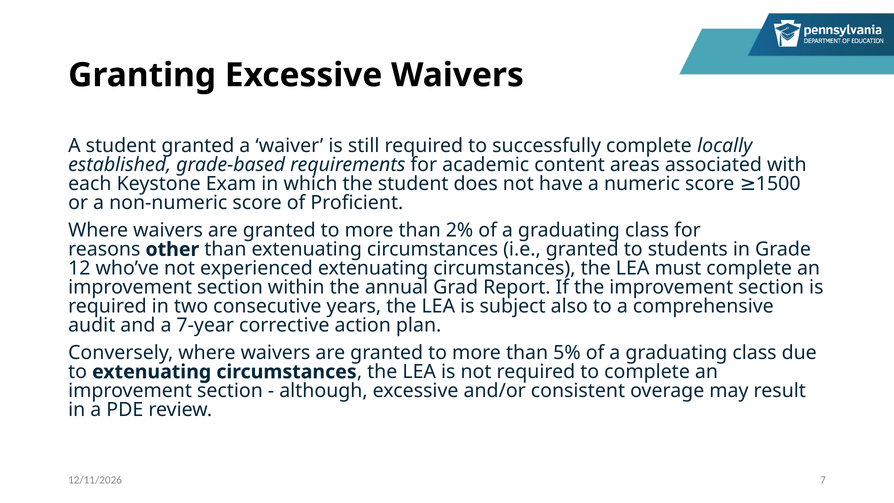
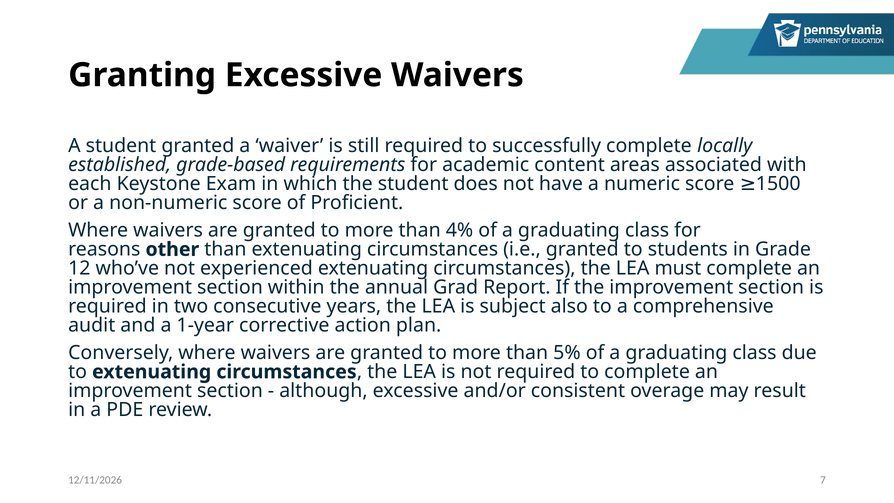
2%: 2% -> 4% (460, 230)
7-year: 7-year -> 1-year (205, 325)
